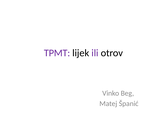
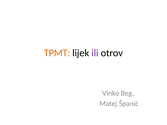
TPMT colour: purple -> orange (57, 53)
